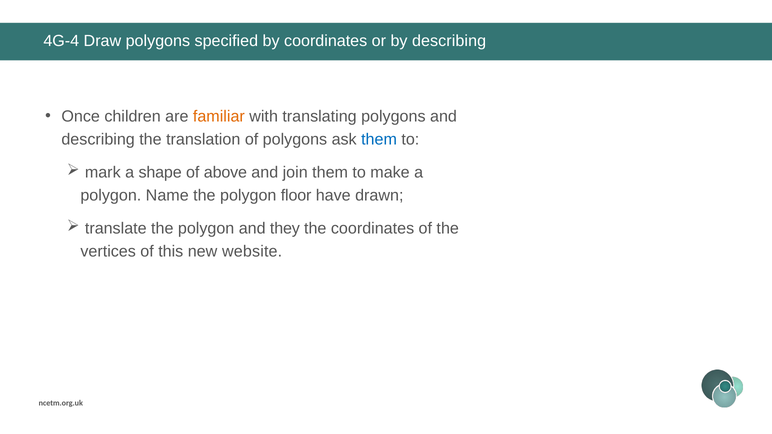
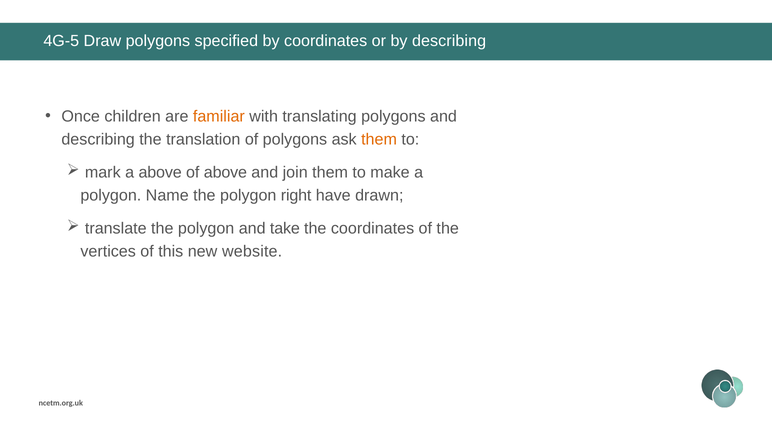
4G-4: 4G-4 -> 4G-5 (61, 41)
them colour: blue -> orange (379, 140)
a shape: shape -> above (160, 173)
floor: floor -> right (296, 196)
they: they -> take (285, 229)
